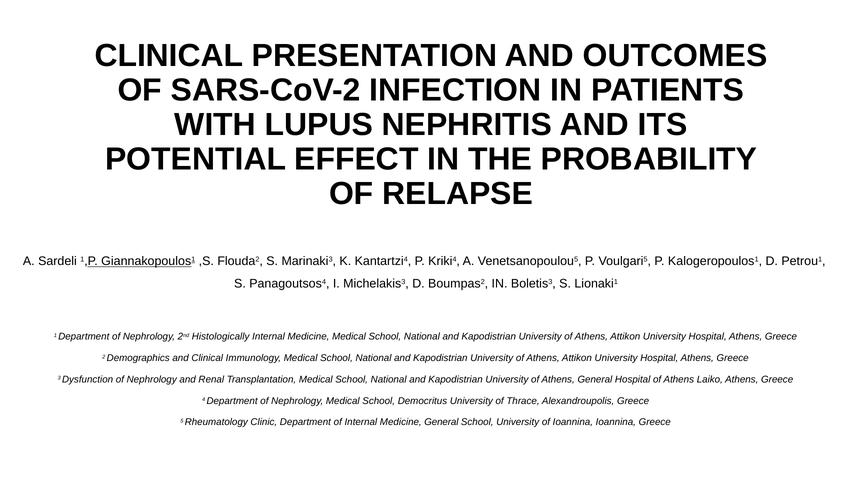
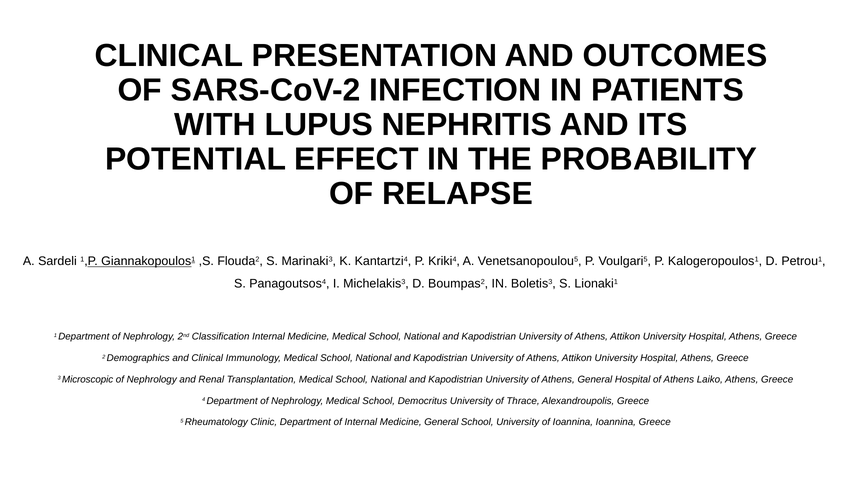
Histologically: Histologically -> Classification (221, 337)
Dysfunction: Dysfunction -> Microscopic (88, 380)
